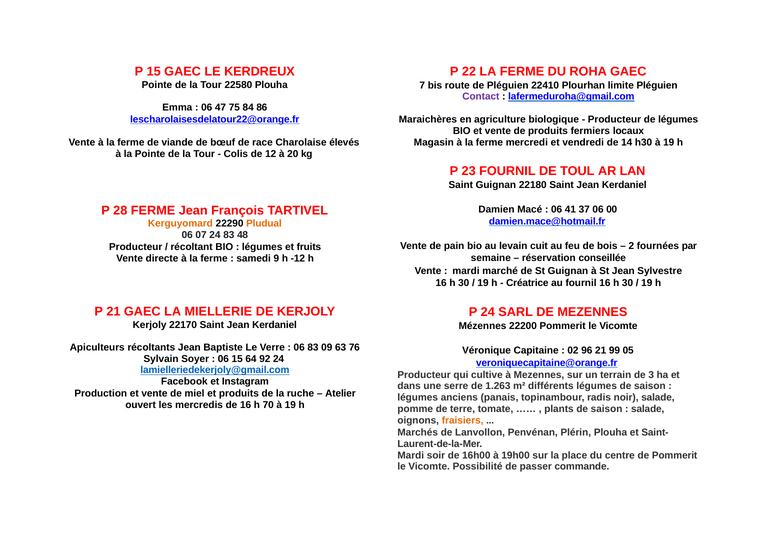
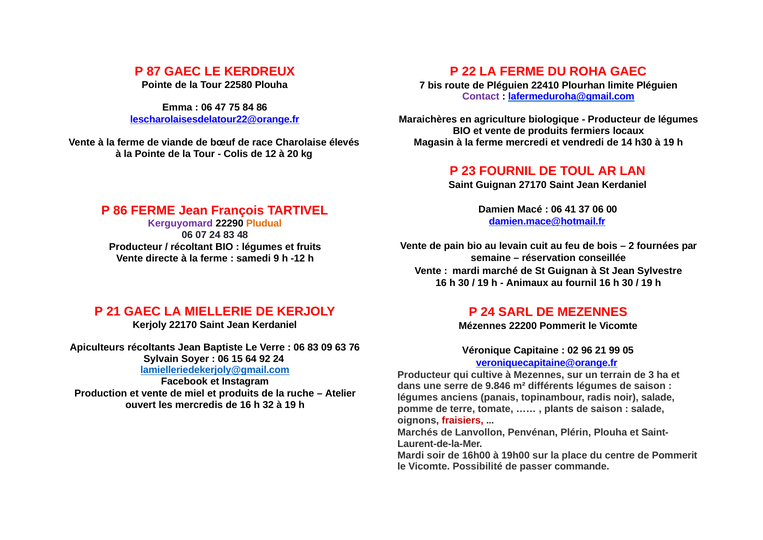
P 15: 15 -> 87 (154, 72)
22180: 22180 -> 27170 (533, 185)
P 28: 28 -> 86 (120, 210)
Kerguyomard colour: orange -> purple (180, 223)
Créatrice: Créatrice -> Animaux (527, 283)
1.263: 1.263 -> 9.846 (498, 386)
70: 70 -> 32 (268, 405)
fraisiers colour: orange -> red (463, 420)
